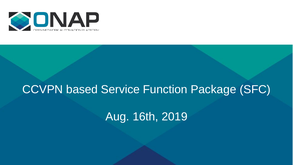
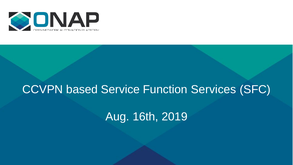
Package: Package -> Services (213, 89)
